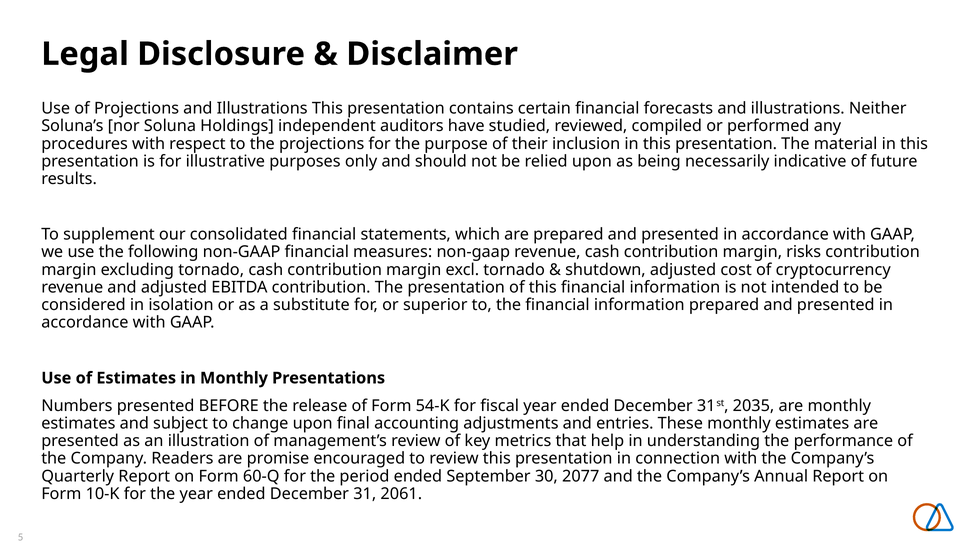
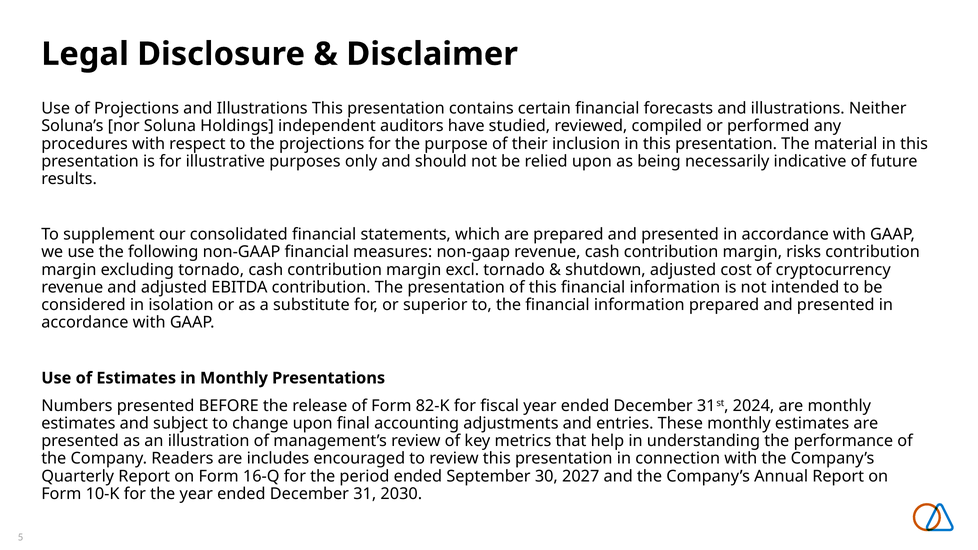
54-K: 54-K -> 82-K (433, 406)
2035: 2035 -> 2024 (754, 406)
promise: promise -> includes (278, 459)
60-Q: 60-Q -> 16-Q (261, 476)
2077: 2077 -> 2027 (581, 476)
2061: 2061 -> 2030 (401, 494)
